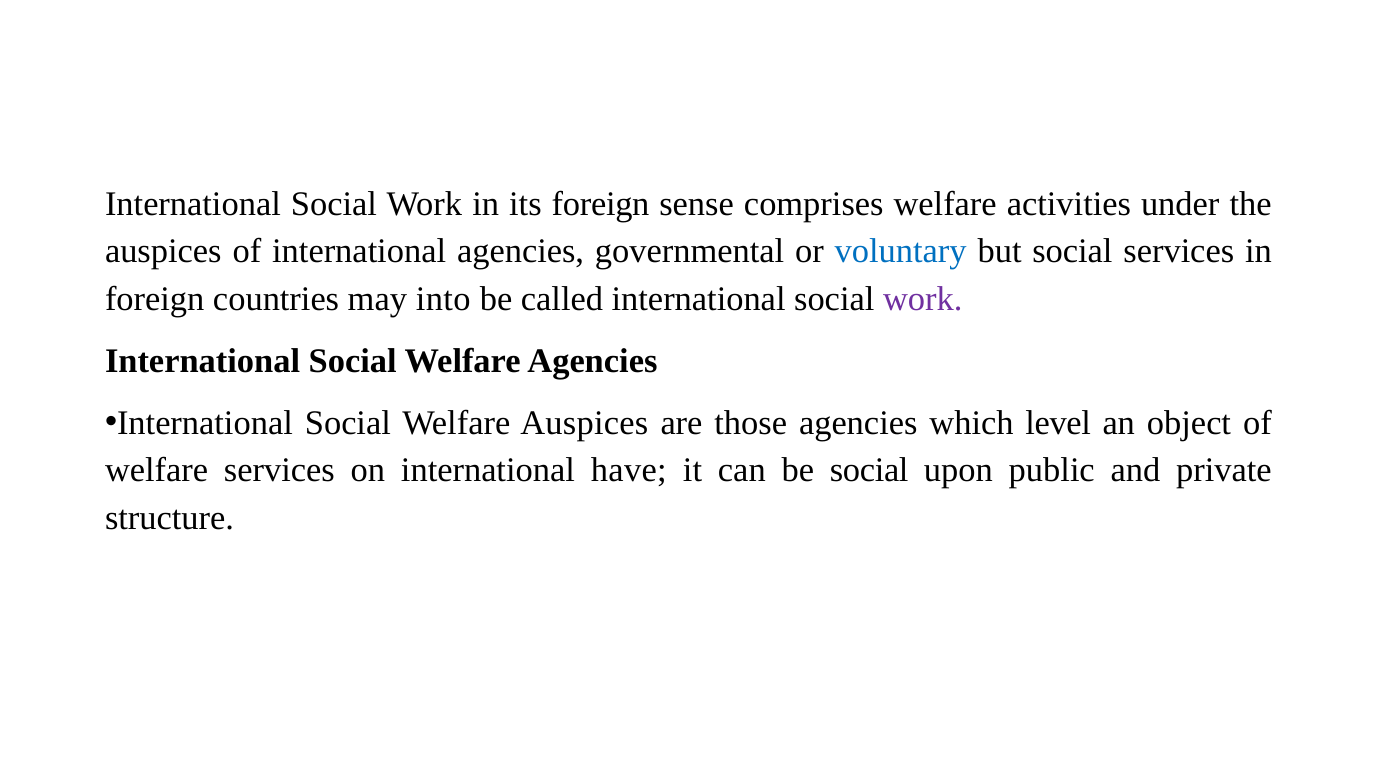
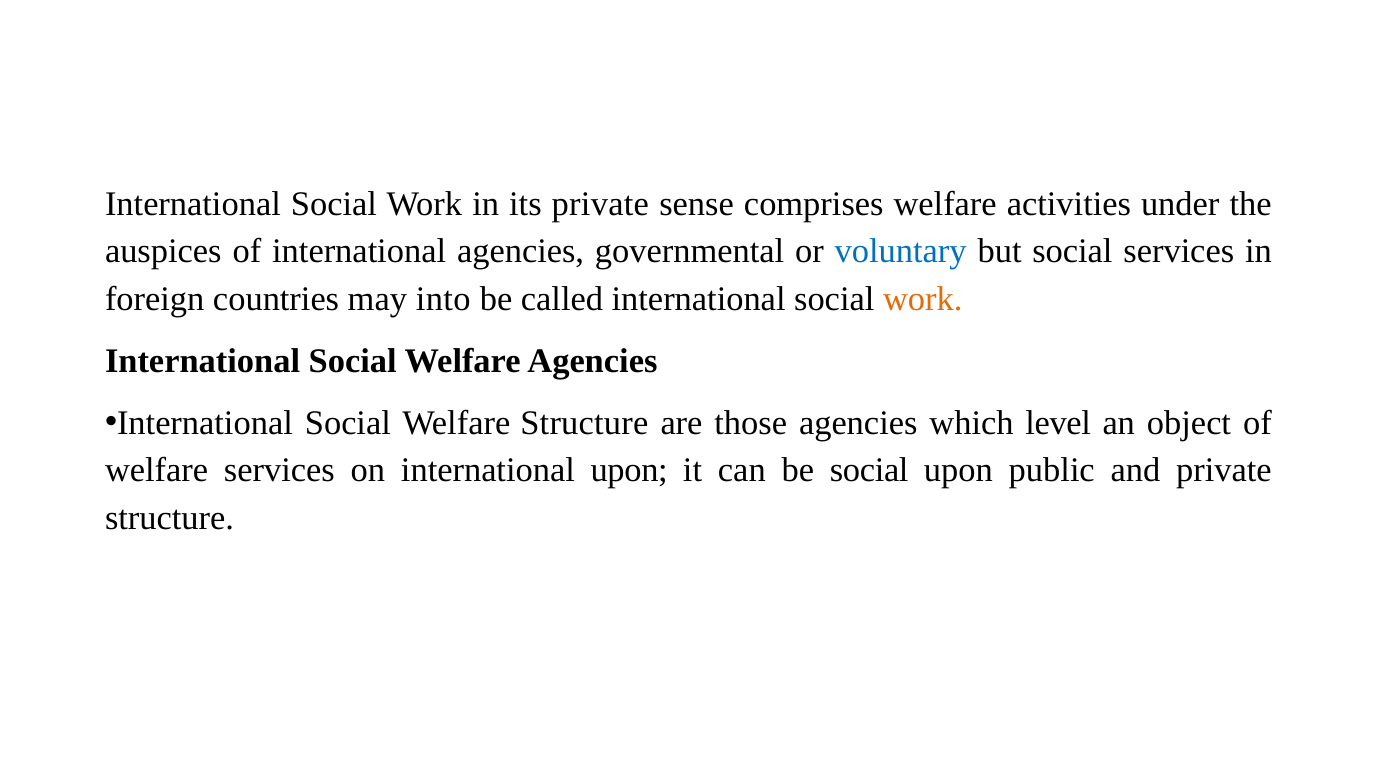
its foreign: foreign -> private (600, 204)
work colour: purple -> orange (923, 299)
Welfare Auspices: Auspices -> Structure (584, 423)
international have: have -> upon (629, 470)
